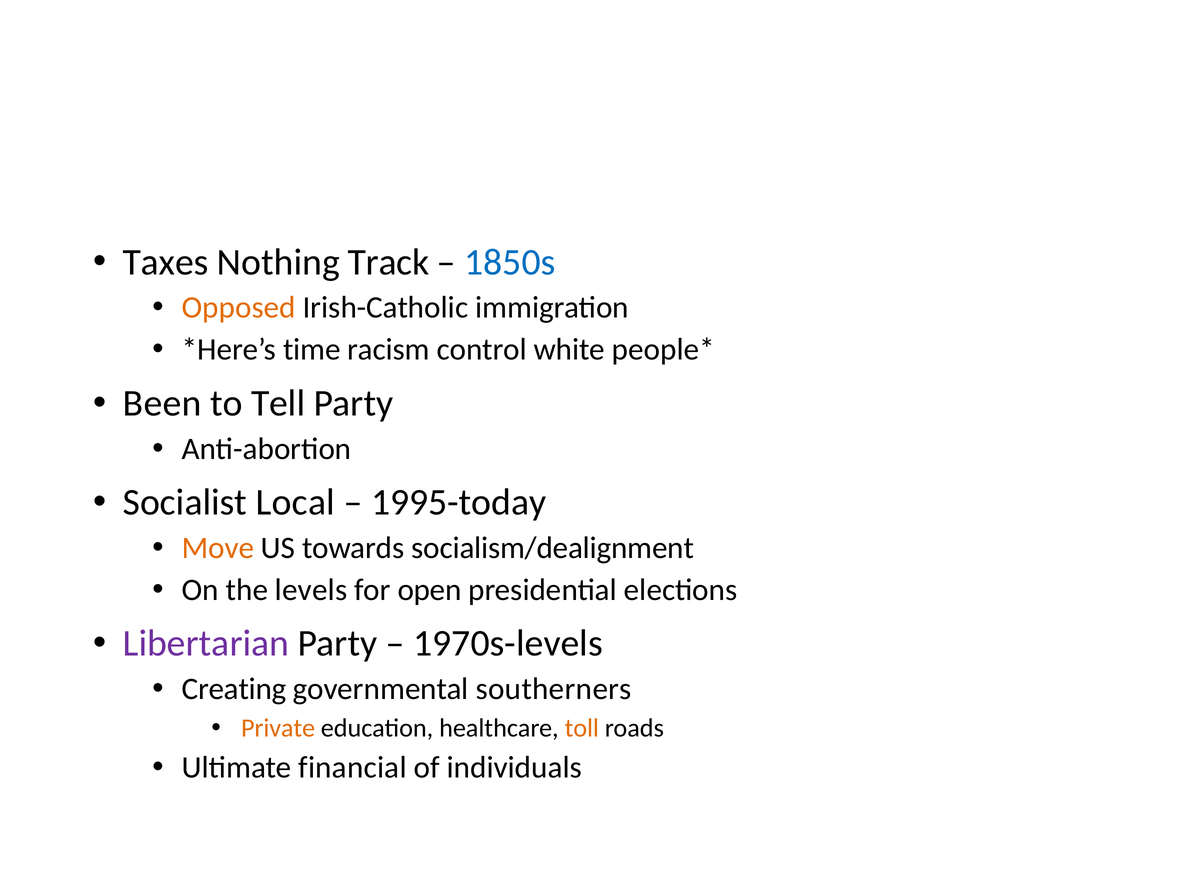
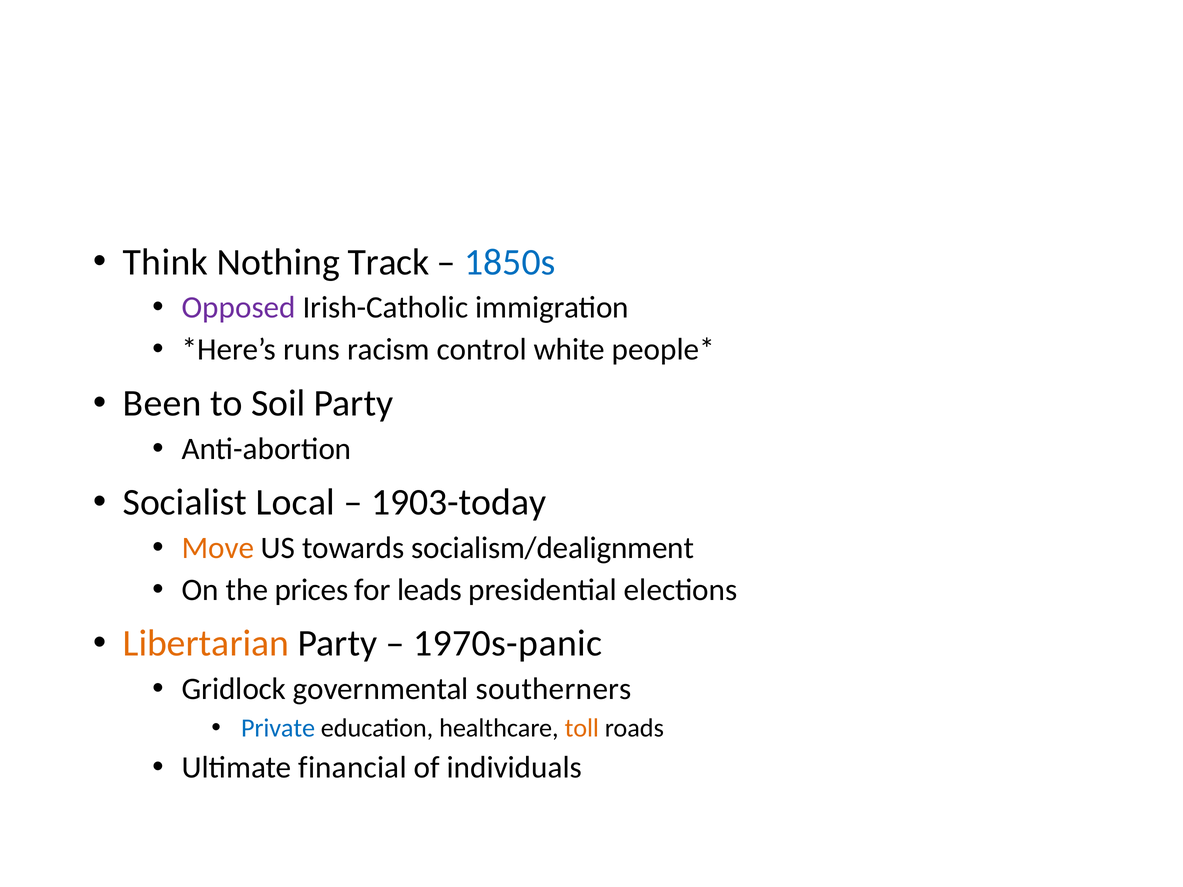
Taxes: Taxes -> Think (165, 262)
Opposed colour: orange -> purple (239, 308)
time: time -> runs (312, 350)
Tell: Tell -> Soil (278, 403)
1995-today: 1995-today -> 1903-today (459, 503)
levels: levels -> prices (311, 590)
open: open -> leads (429, 590)
Libertarian colour: purple -> orange (206, 644)
1970s-levels: 1970s-levels -> 1970s-panic (508, 644)
Creating: Creating -> Gridlock (234, 689)
Private colour: orange -> blue (278, 728)
